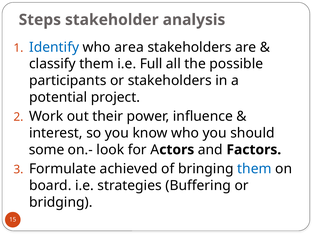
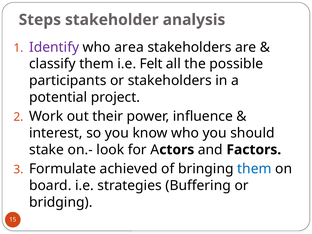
Identify colour: blue -> purple (54, 47)
Full: Full -> Felt (151, 64)
some: some -> stake (47, 150)
